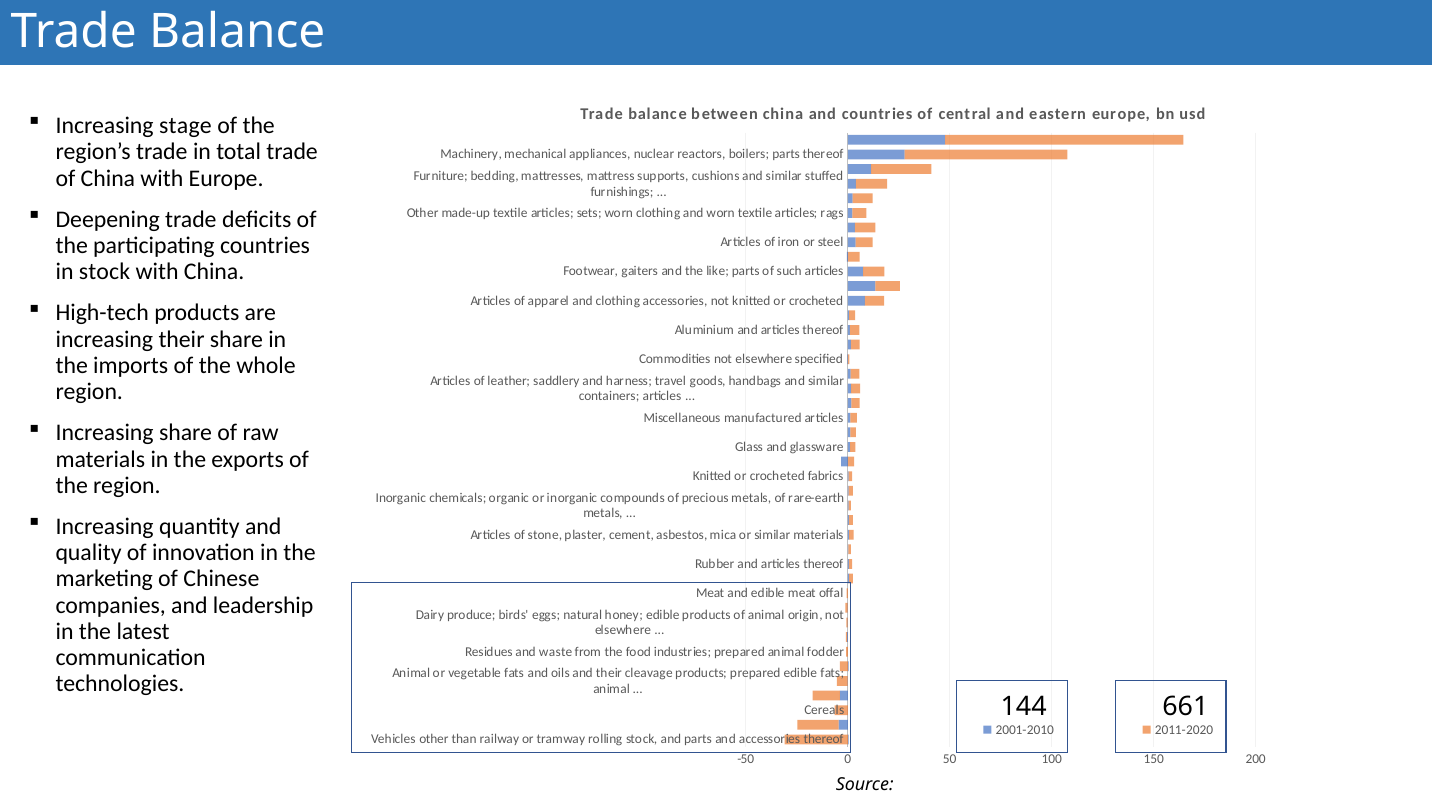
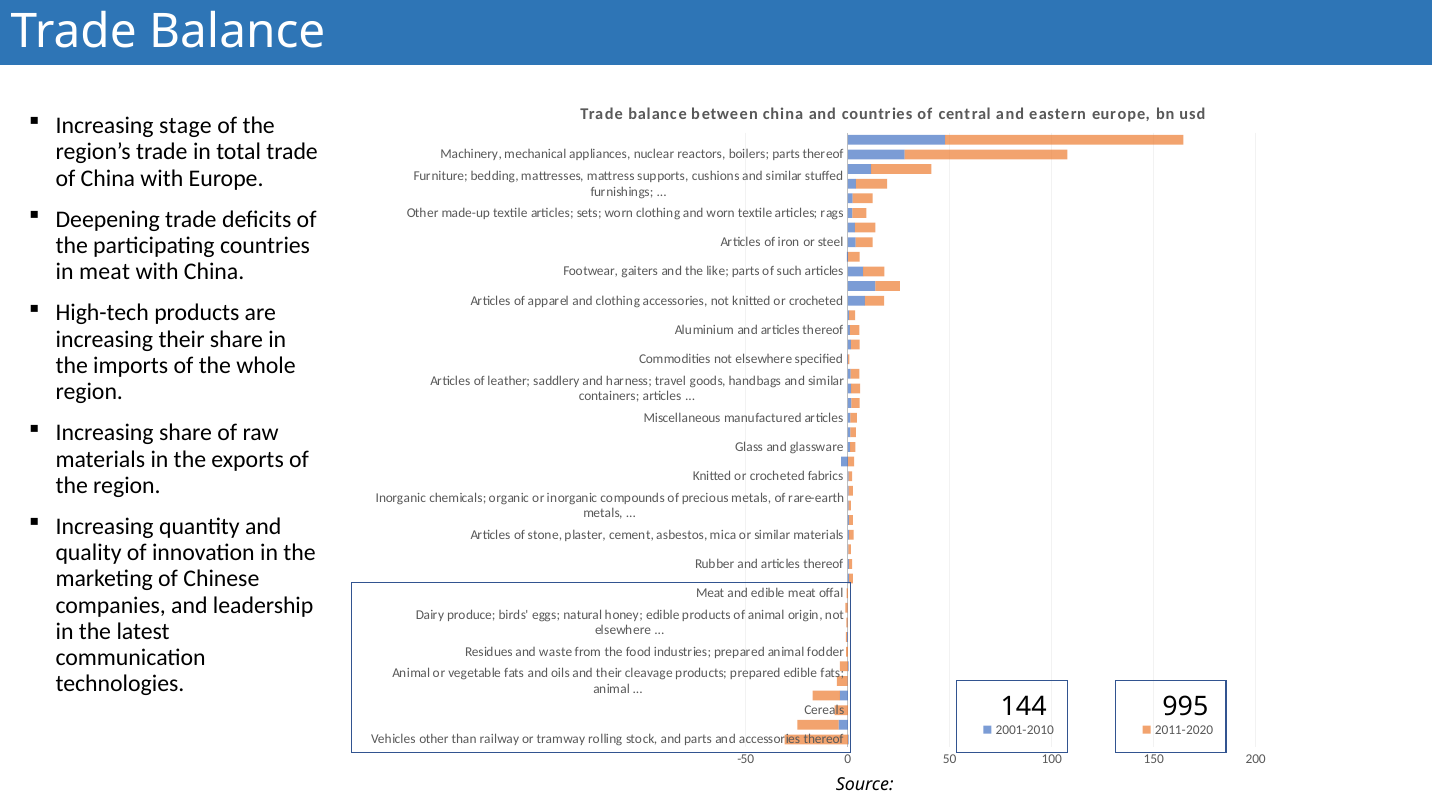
in stock: stock -> meat (104, 272)
661: 661 -> 995 (1185, 707)
